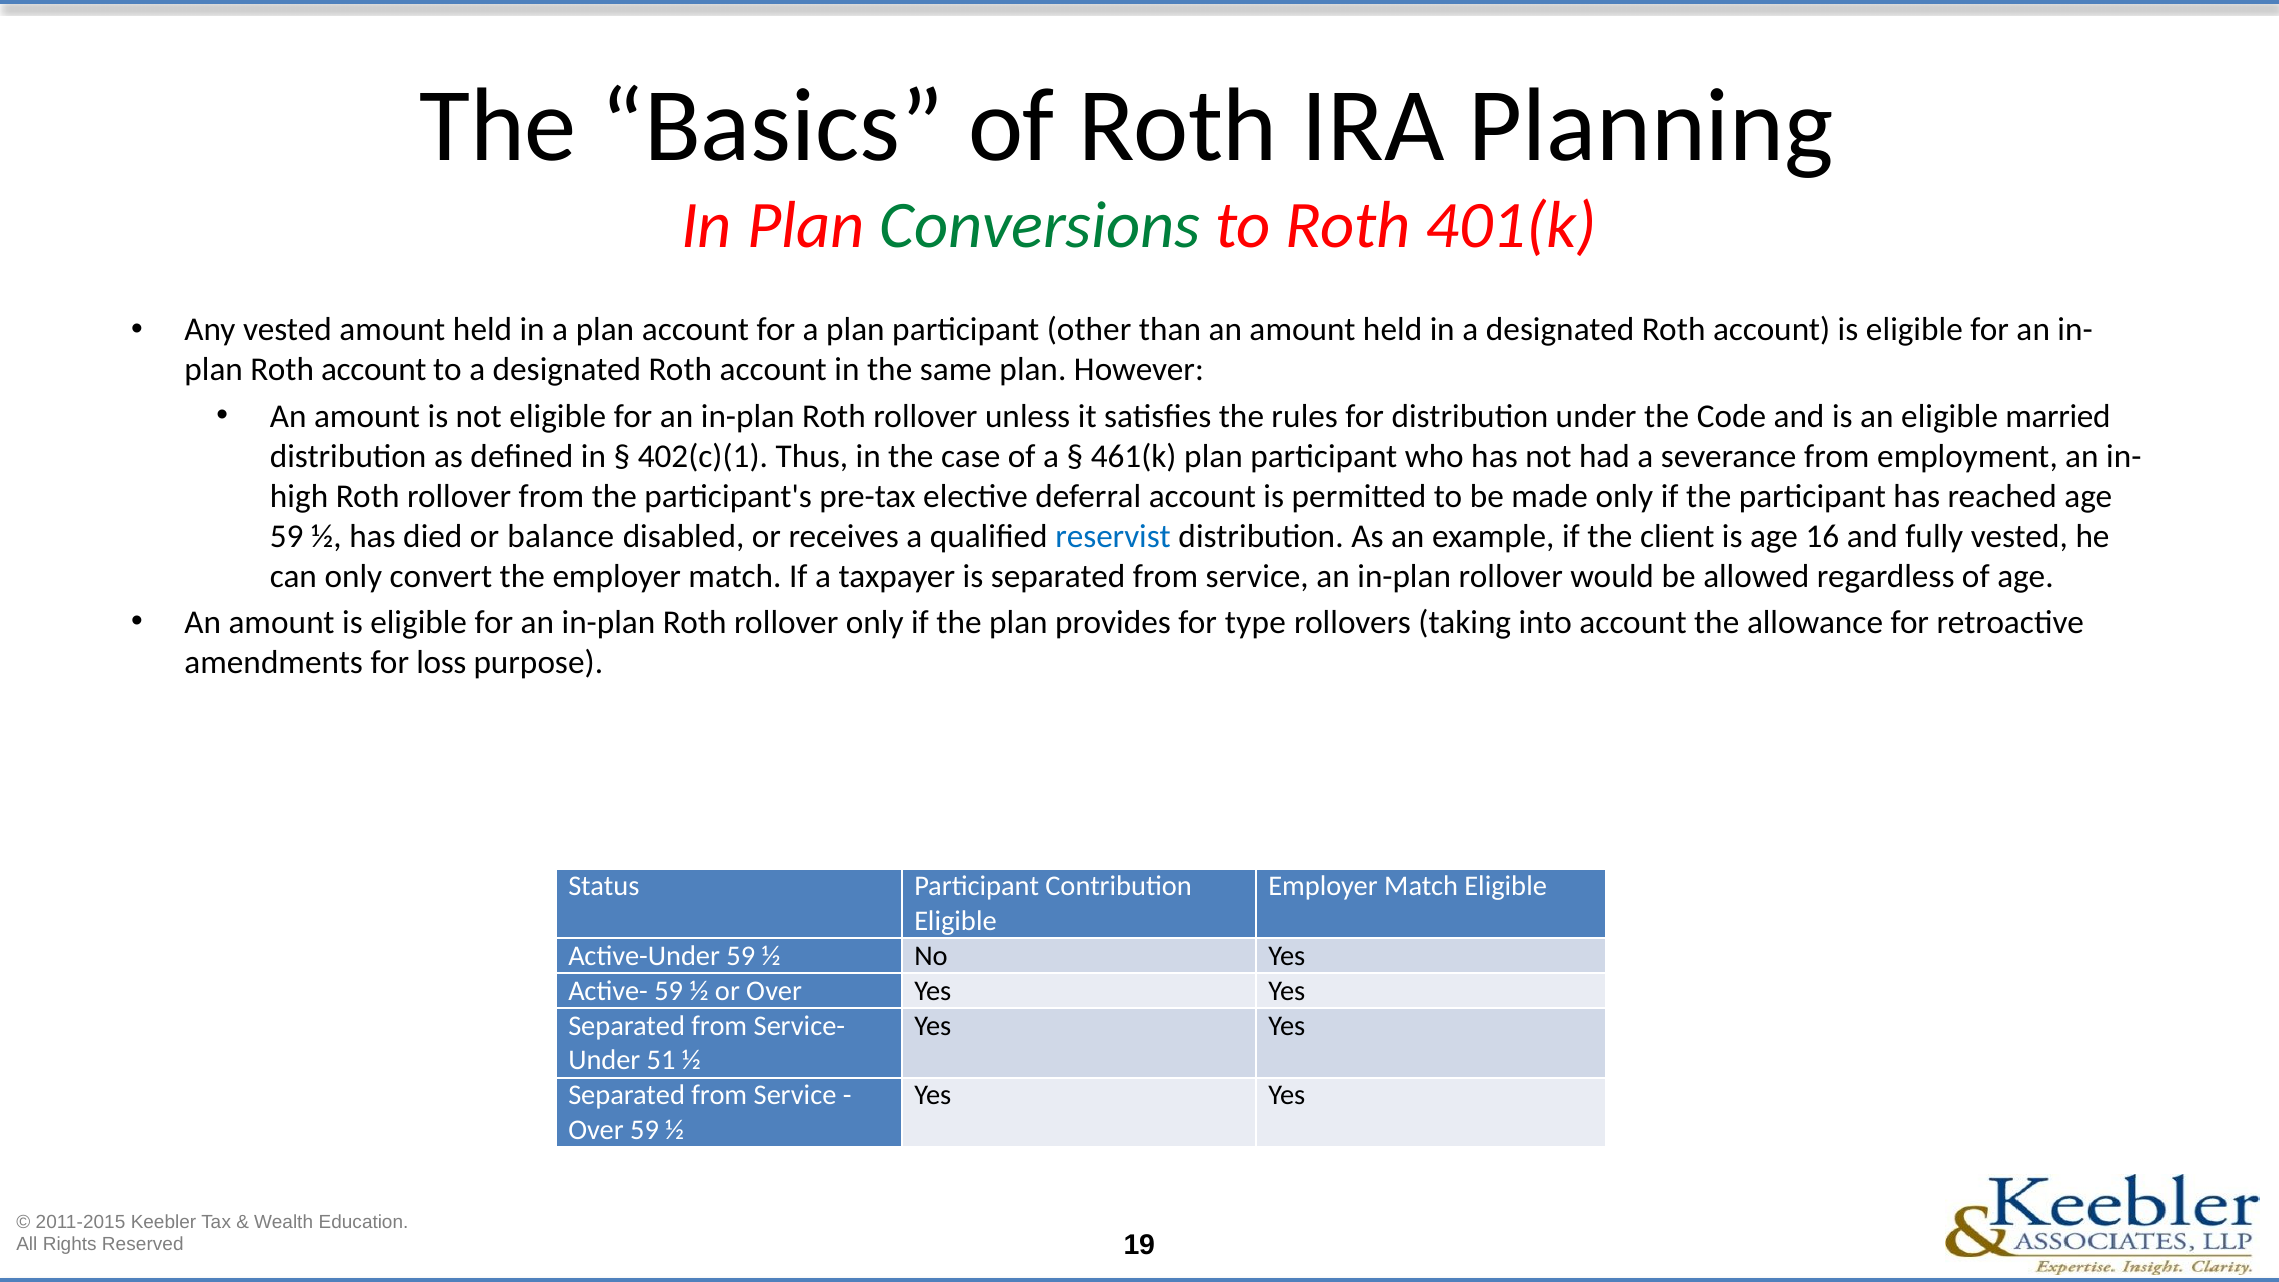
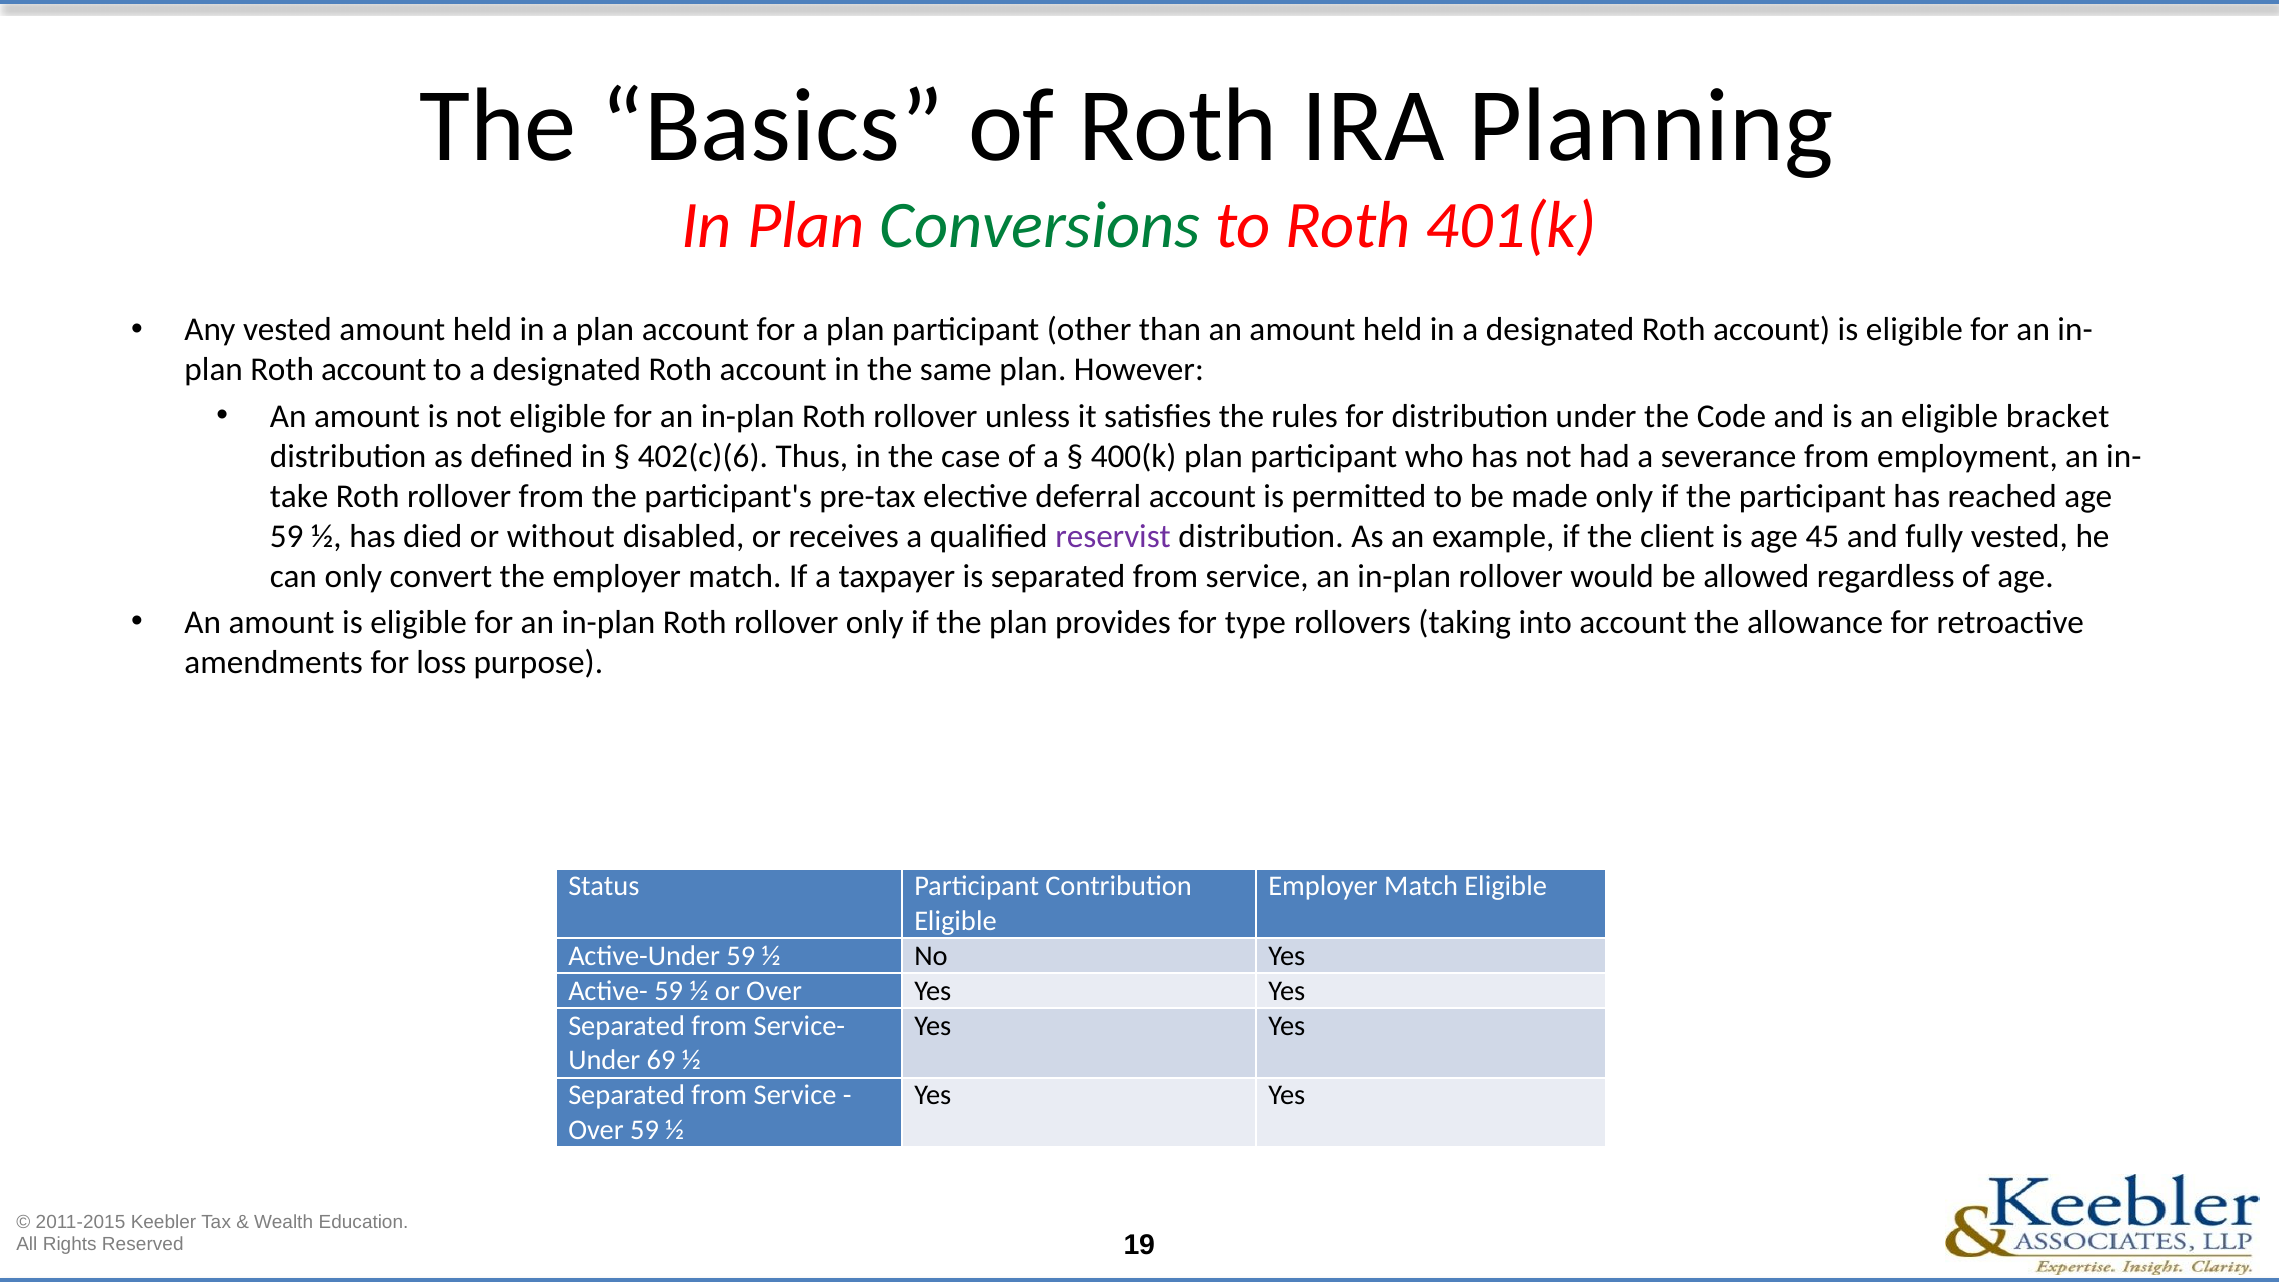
married: married -> bracket (2058, 416)
402(c)(1: 402(c)(1 -> 402(c)(6 (703, 456)
461(k: 461(k -> 400(k (1134, 456)
high: high -> take (299, 496)
balance: balance -> without (561, 536)
reservist colour: blue -> purple (1113, 536)
16: 16 -> 45 (1822, 536)
51: 51 -> 69 (661, 1060)
